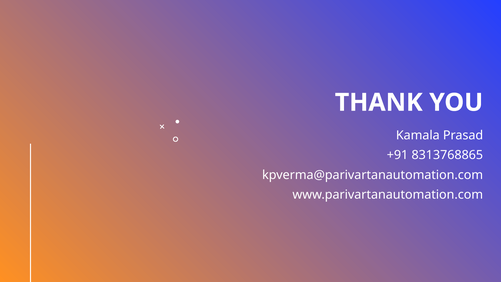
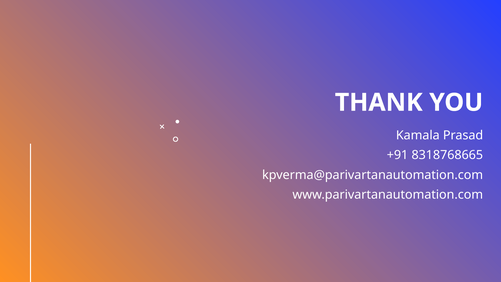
8313768865: 8313768865 -> 8318768665 (447, 155)
